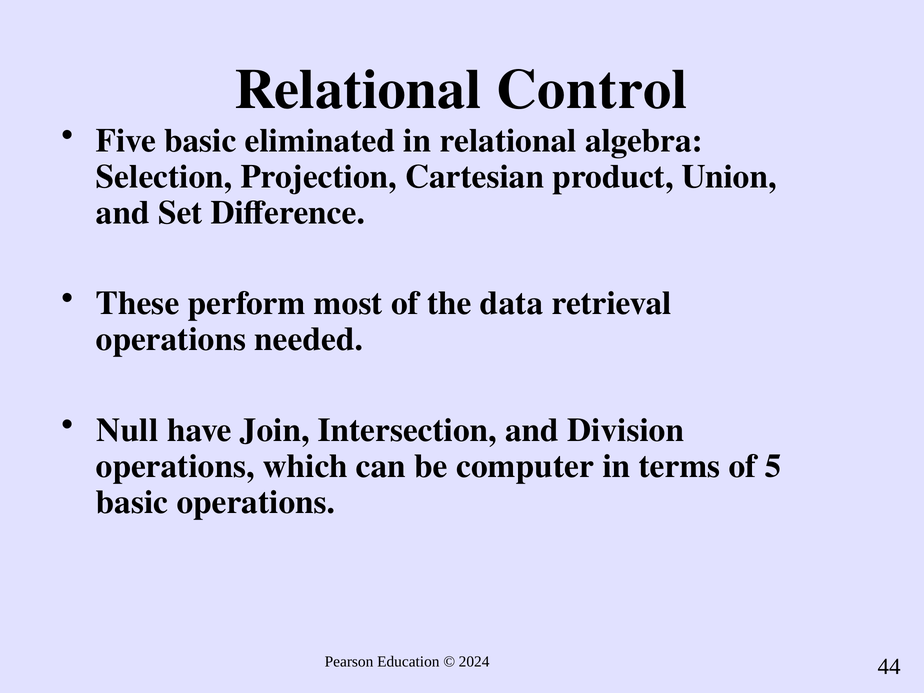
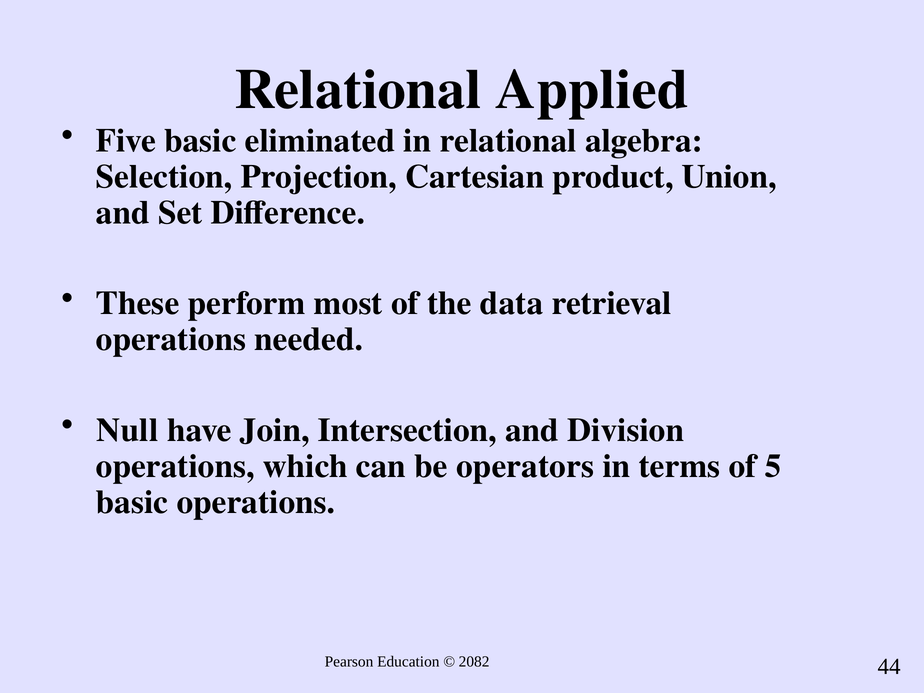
Control: Control -> Applied (592, 89)
computer: computer -> operators (525, 466)
2024: 2024 -> 2082 (474, 662)
